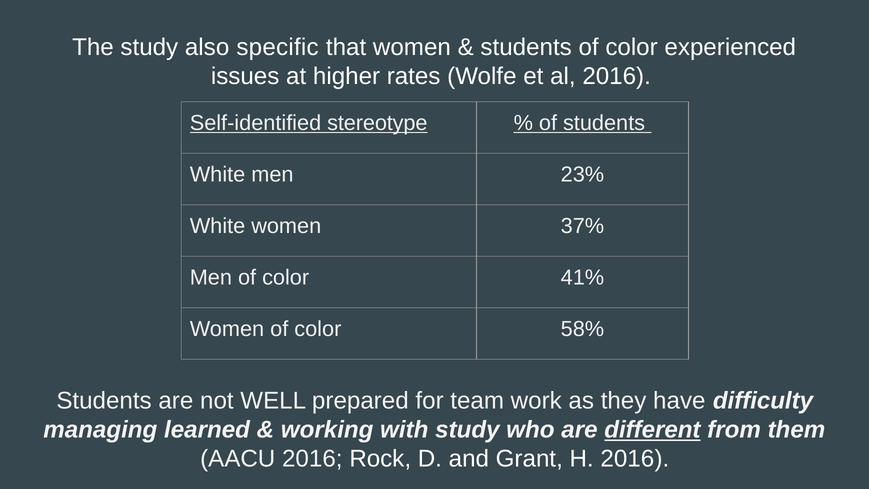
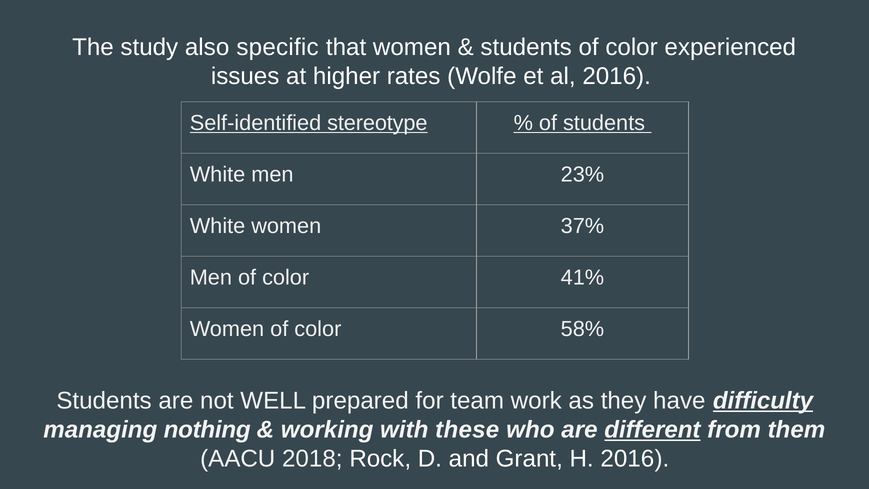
difficulty underline: none -> present (763, 401)
learned: learned -> nothing (207, 430)
with study: study -> these (467, 430)
AACU 2016: 2016 -> 2018 (312, 459)
